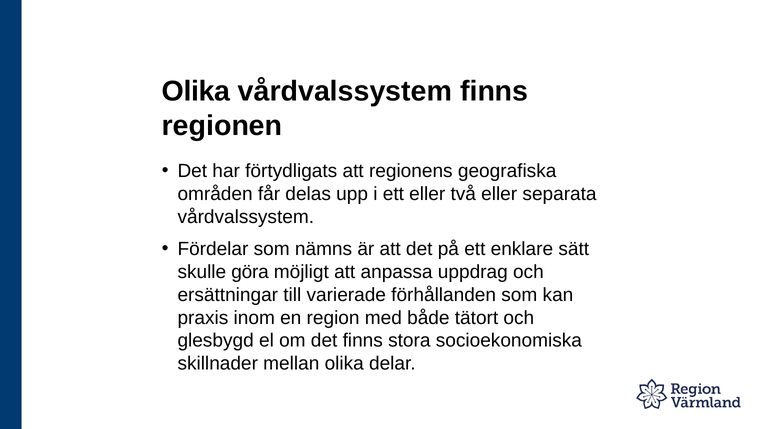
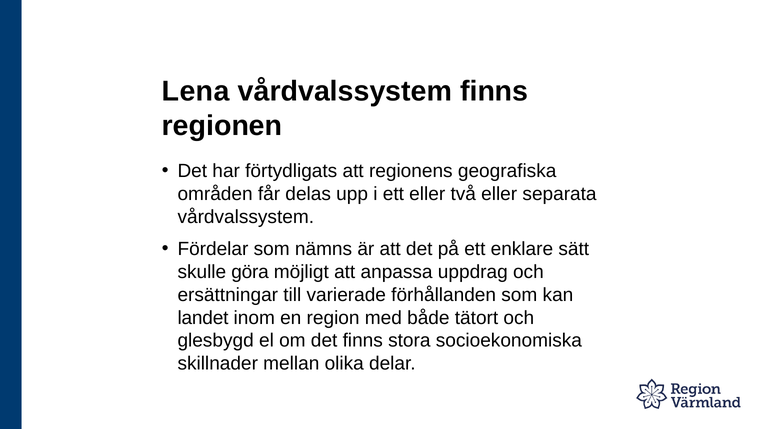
Olika: Olika -> Lena (196, 91)
praxis: praxis -> landet (203, 317)
